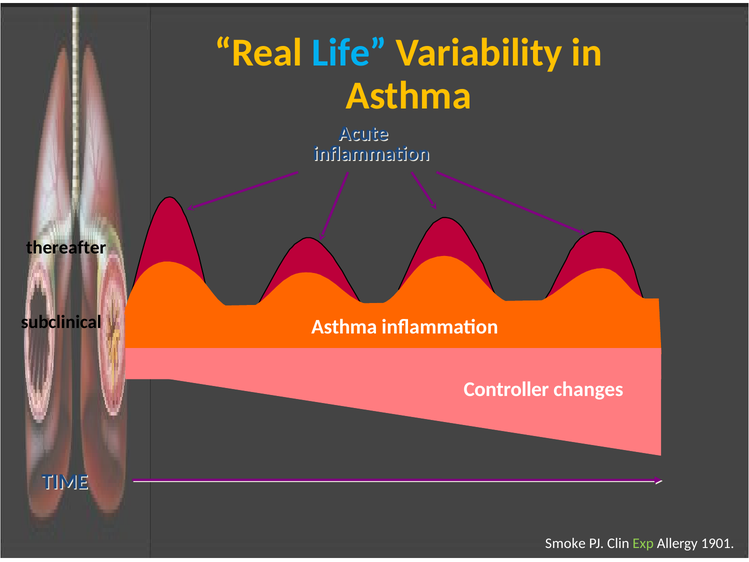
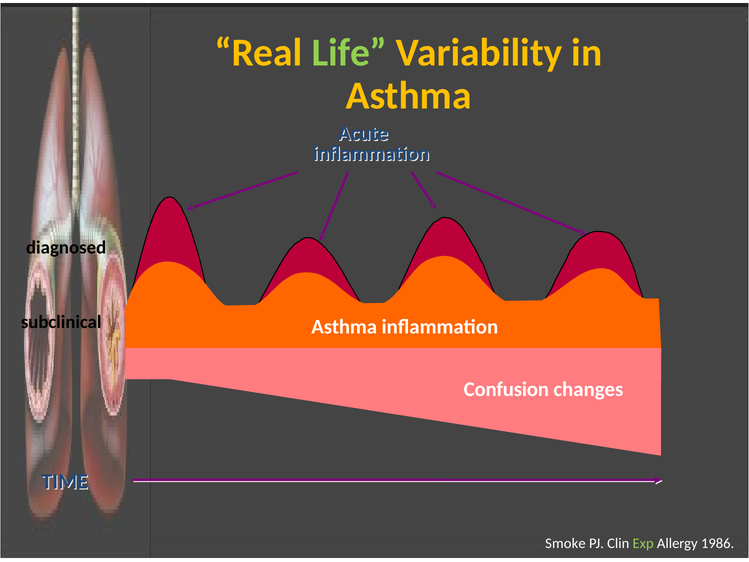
Life colour: light blue -> light green (349, 53)
thereafter: thereafter -> diagnosed (66, 248)
Controller: Controller -> Confusion (506, 389)
1901: 1901 -> 1986 (718, 543)
